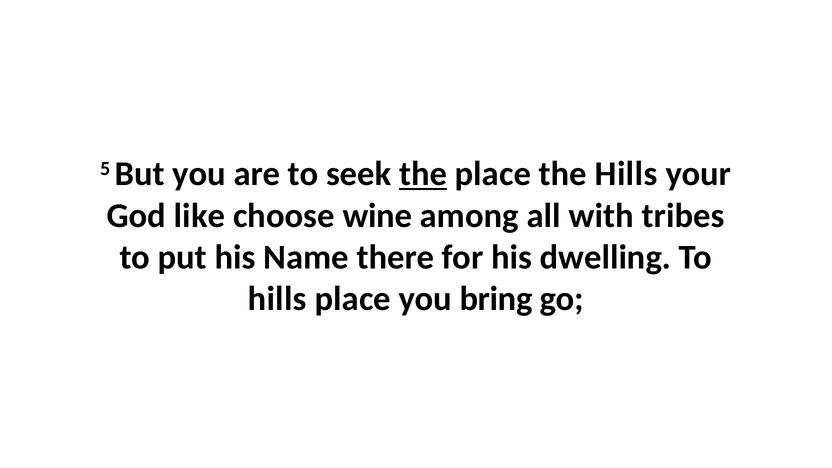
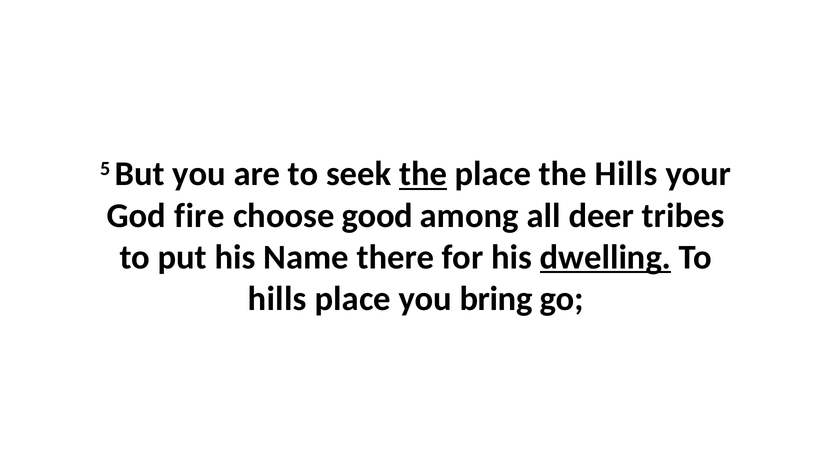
like: like -> fire (199, 216)
wine: wine -> good (377, 216)
with: with -> deer (601, 216)
dwelling underline: none -> present (606, 257)
